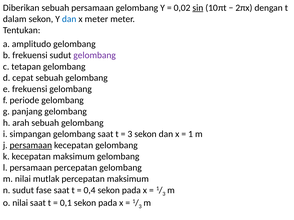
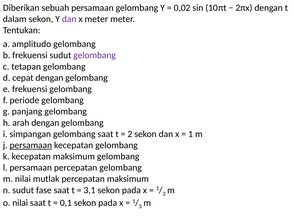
sin underline: present -> none (198, 8)
dan colour: blue -> purple (69, 19)
cepat sebuah: sebuah -> dengan (49, 78)
arah sebuah: sebuah -> dengan (45, 123)
3: 3 -> 2 (130, 134)
0,4: 0,4 -> 3,1 (90, 191)
